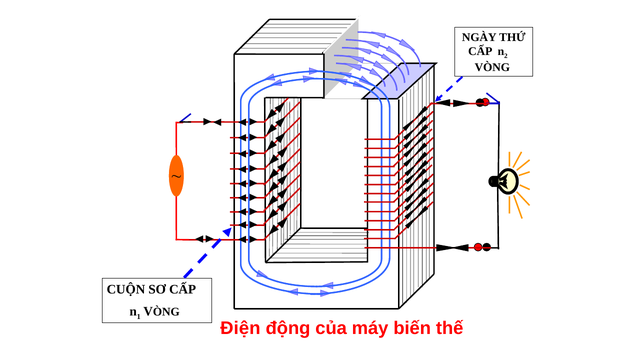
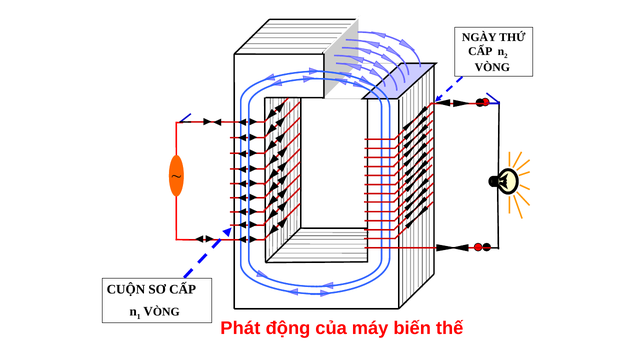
Điện: Điện -> Phát (240, 329)
